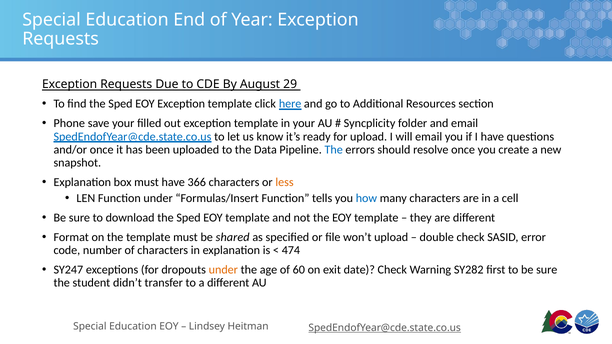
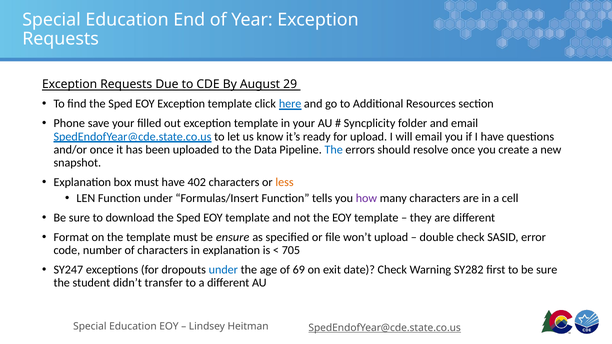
366: 366 -> 402 (197, 182)
how colour: blue -> purple (366, 199)
shared: shared -> ensure (233, 237)
474: 474 -> 705 (291, 251)
under colour: orange -> blue (223, 270)
60: 60 -> 69 (299, 270)
